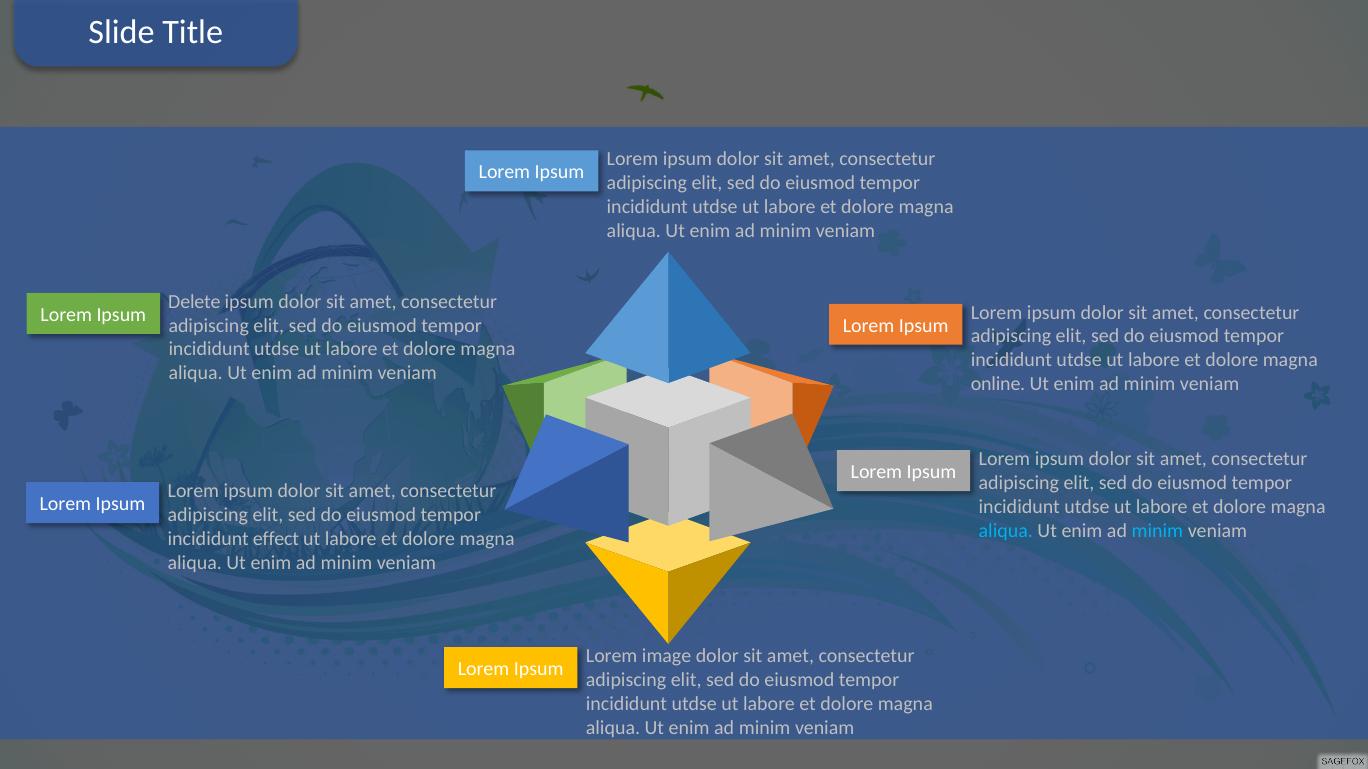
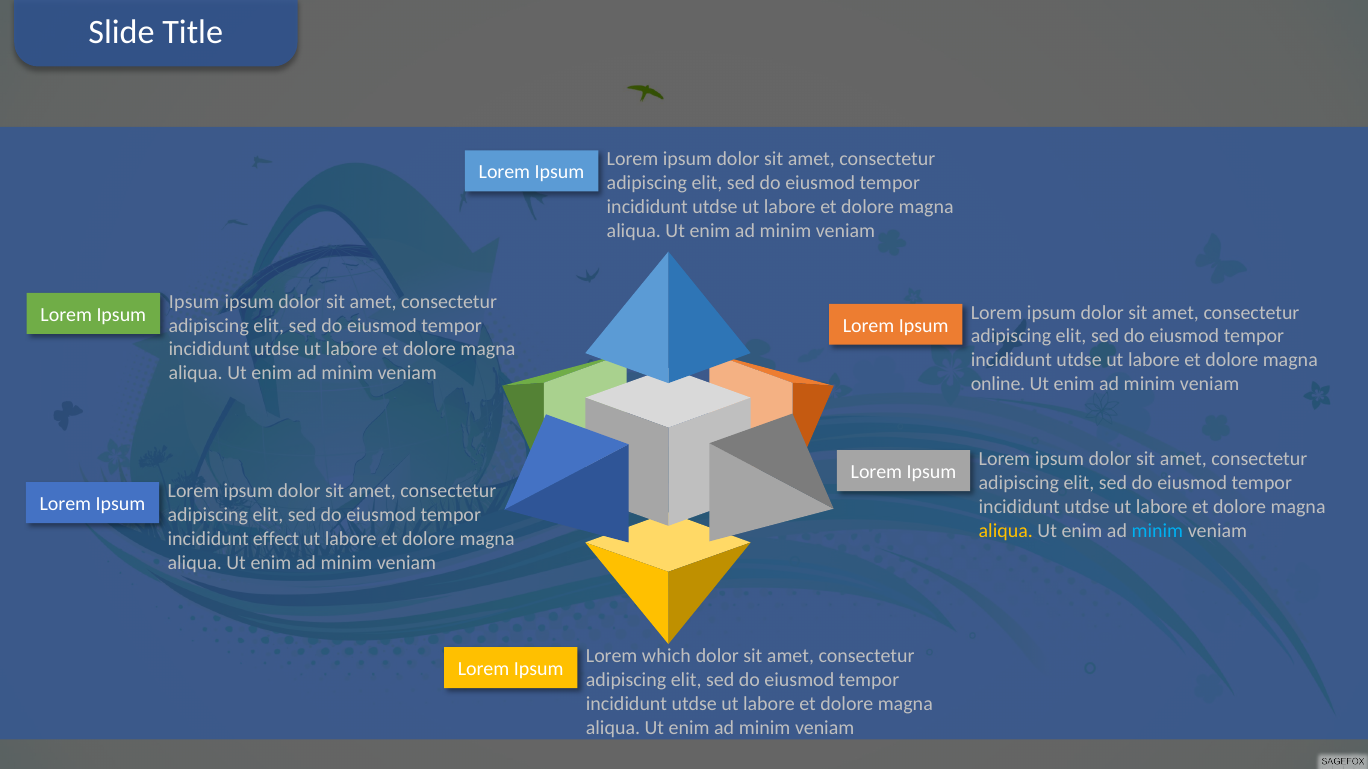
Delete: Delete -> Ipsum (194, 302)
aliqua colour: light blue -> yellow (1006, 531)
image: image -> which (666, 656)
